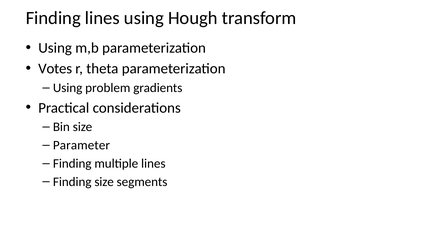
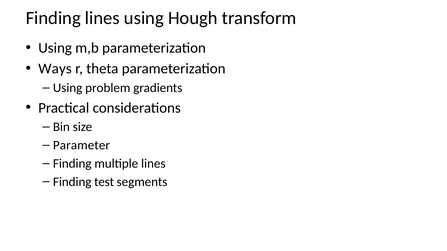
Votes: Votes -> Ways (55, 69)
Finding size: size -> test (104, 182)
